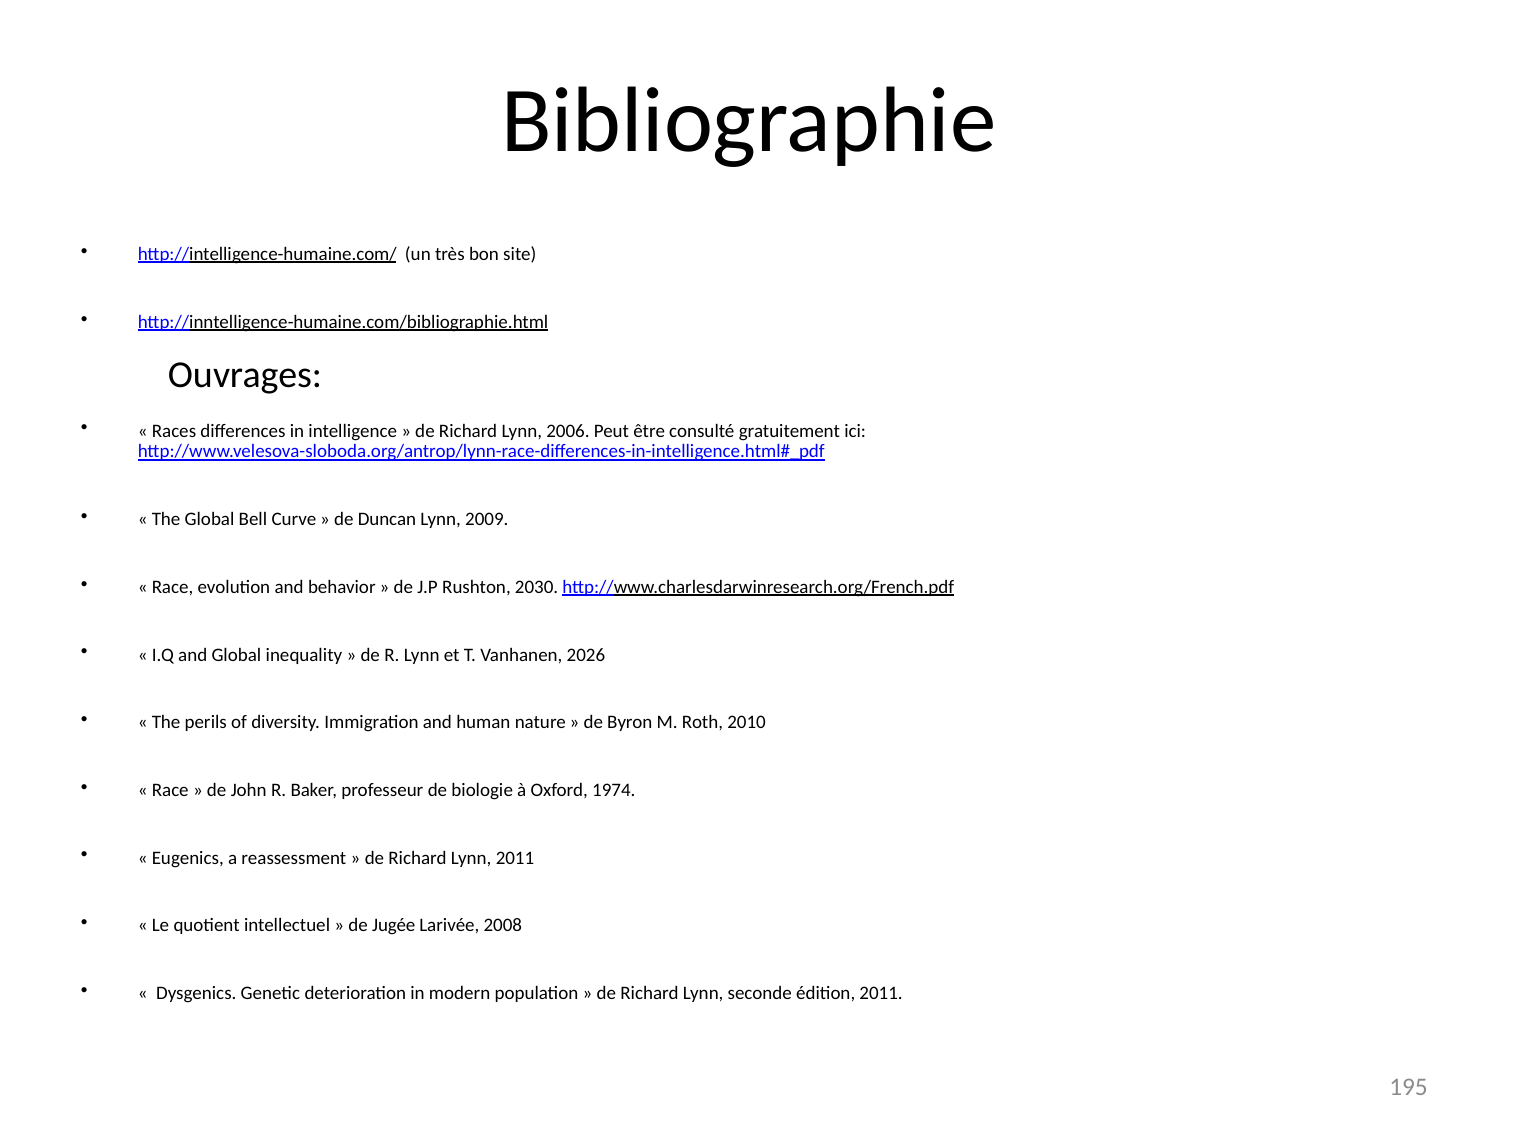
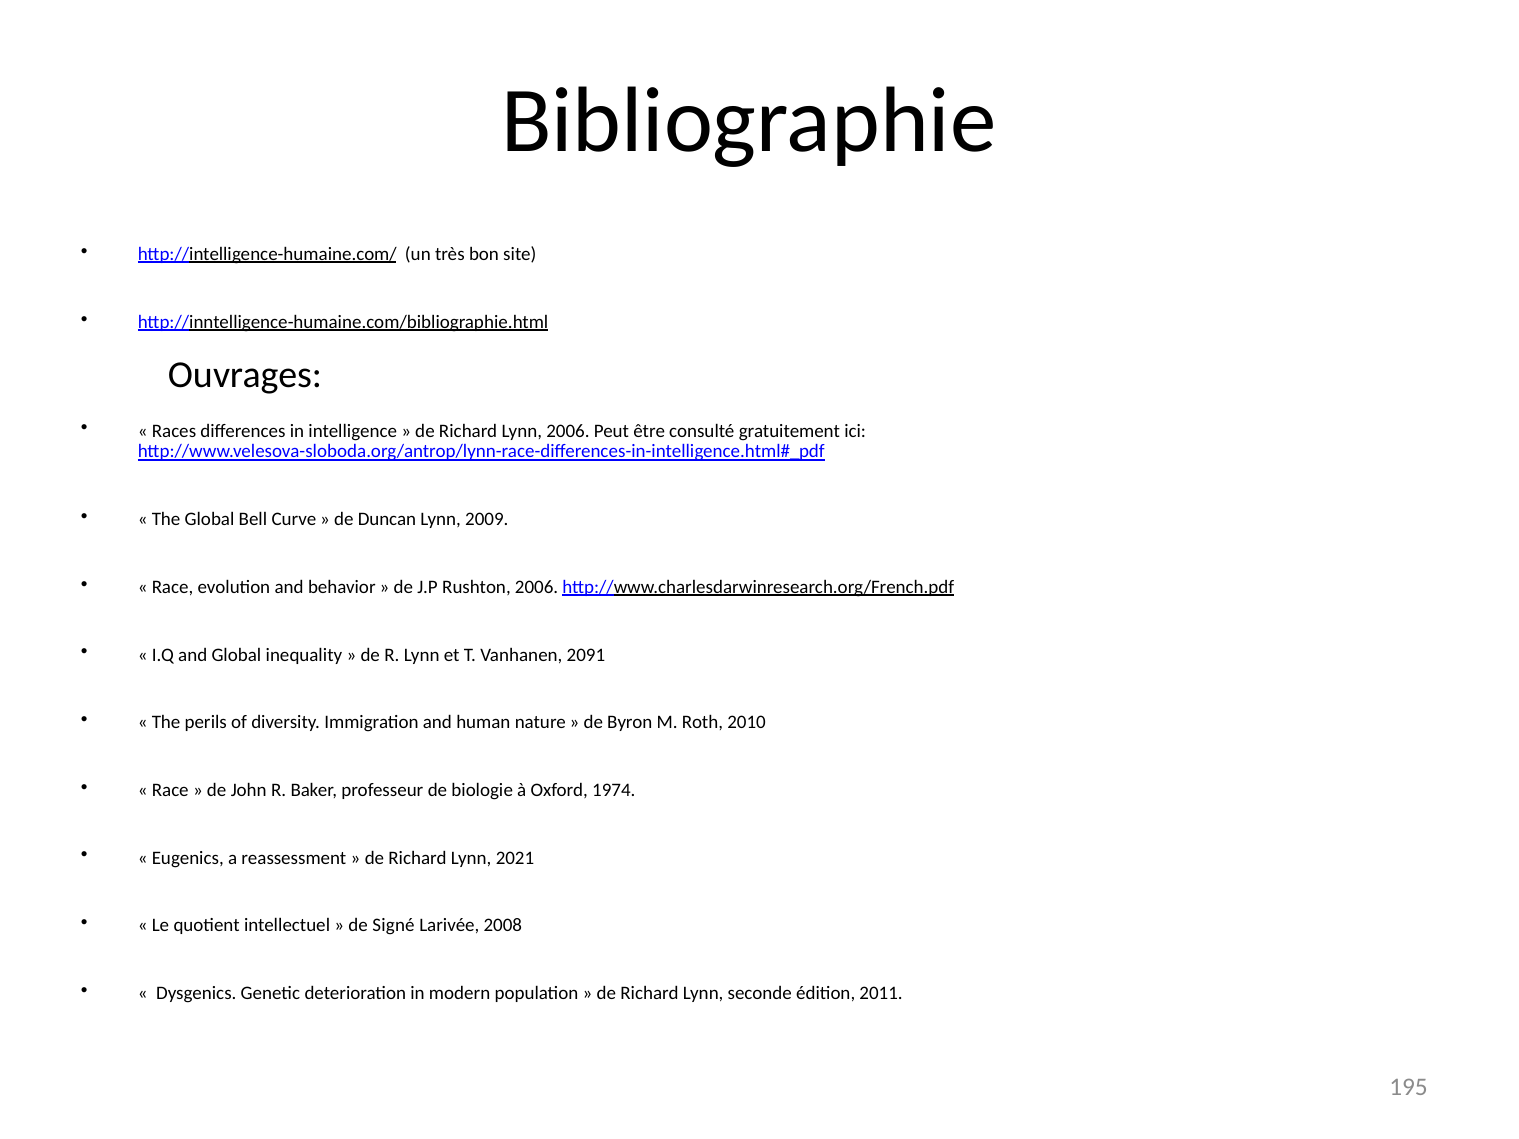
Rushton 2030: 2030 -> 2006 (537, 587)
2026: 2026 -> 2091 (586, 655)
Lynn 2011: 2011 -> 2021 (515, 858)
Jugée: Jugée -> Signé (394, 926)
